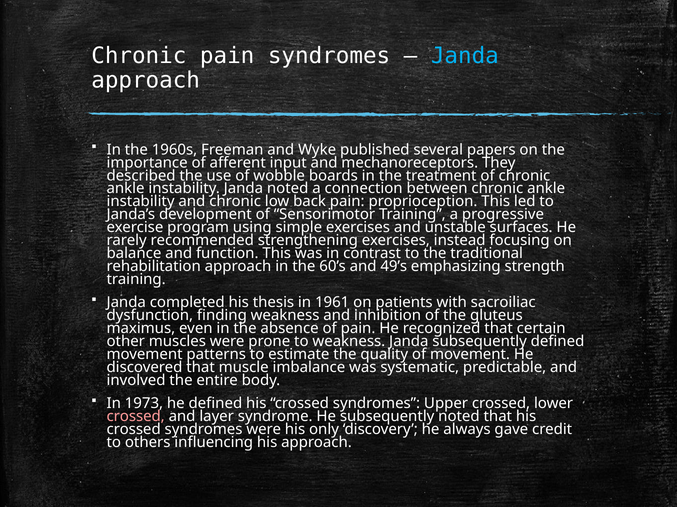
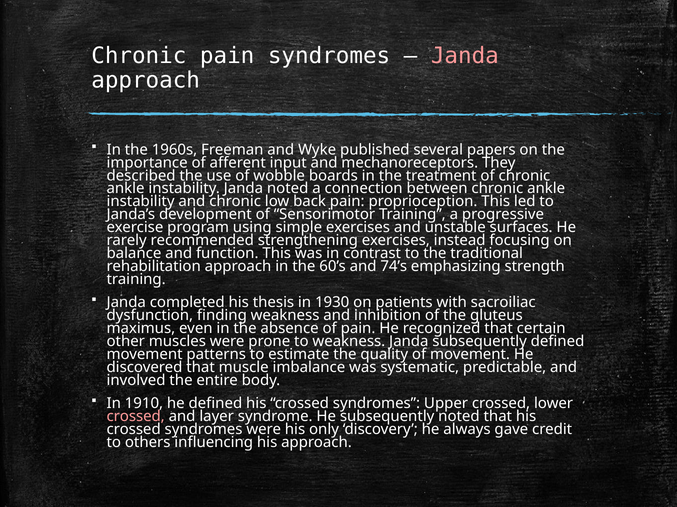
Janda colour: light blue -> pink (465, 56)
49’s: 49’s -> 74’s (394, 267)
1961: 1961 -> 1930 (332, 303)
1973: 1973 -> 1910 (144, 404)
